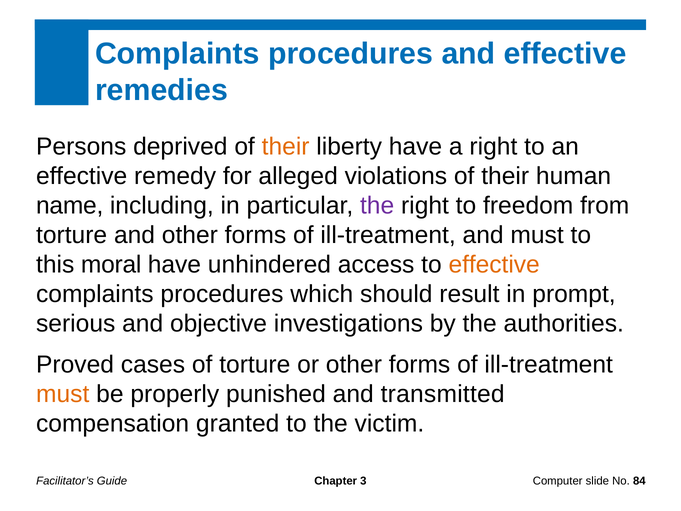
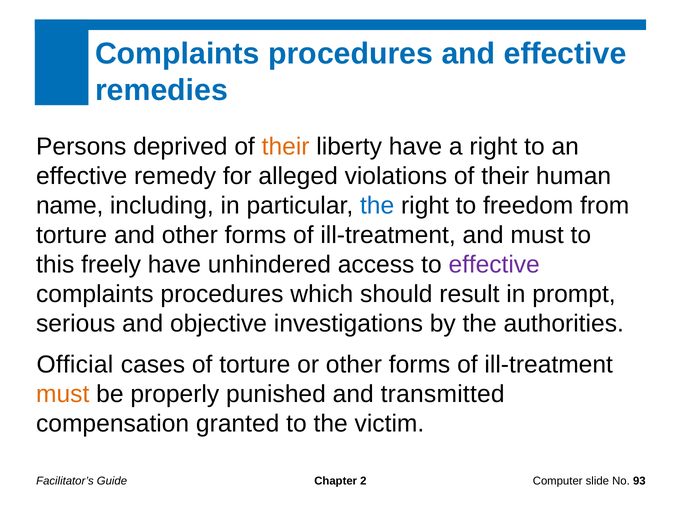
the colour: purple -> blue (377, 205)
moral: moral -> freely (111, 264)
effective colour: orange -> purple (494, 264)
Proved: Proved -> Official (75, 364)
84: 84 -> 93 (639, 481)
3: 3 -> 2 (363, 481)
